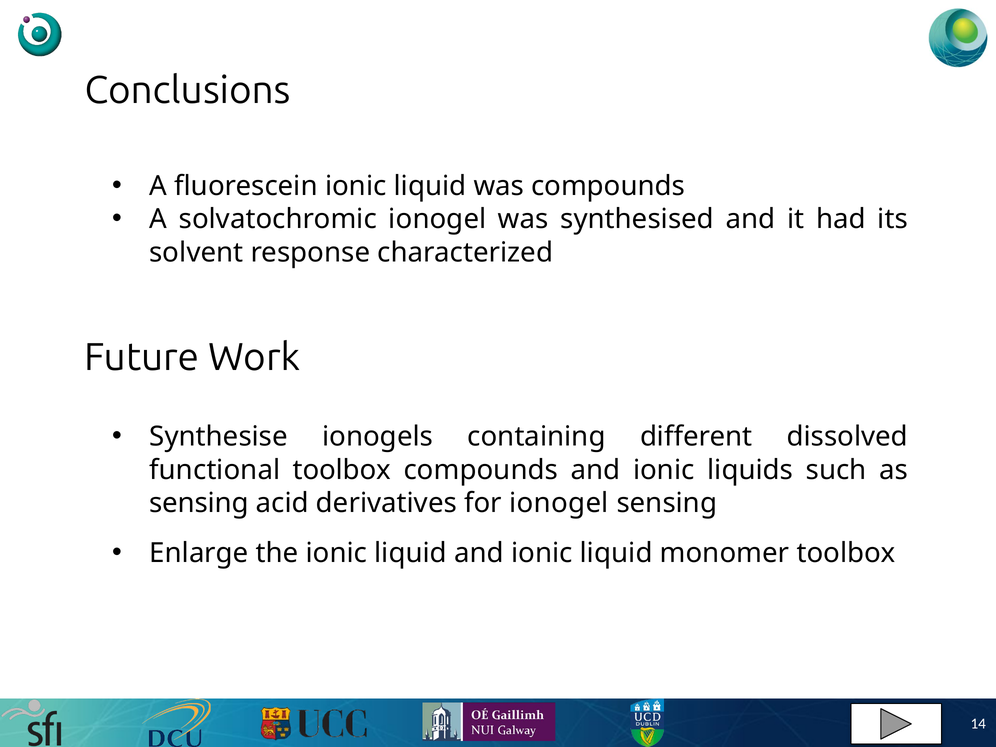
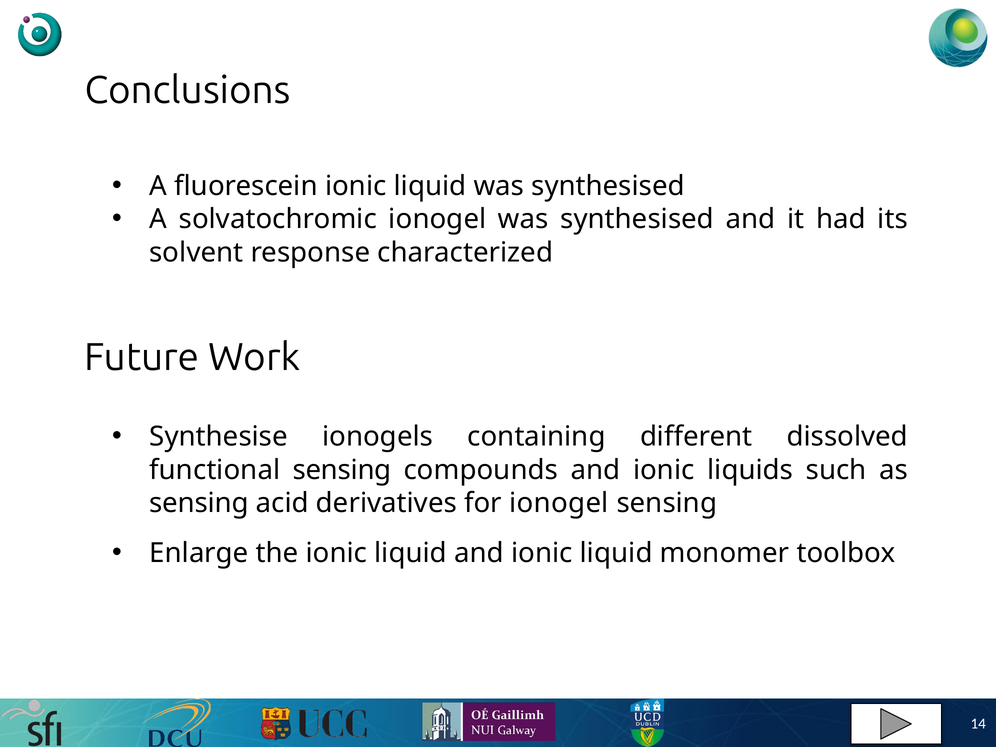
liquid was compounds: compounds -> synthesised (608, 186)
functional toolbox: toolbox -> sensing (342, 470)
